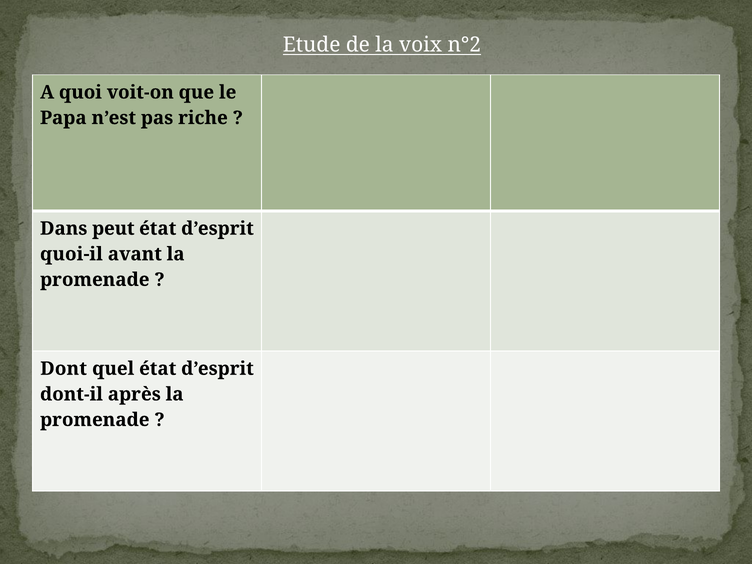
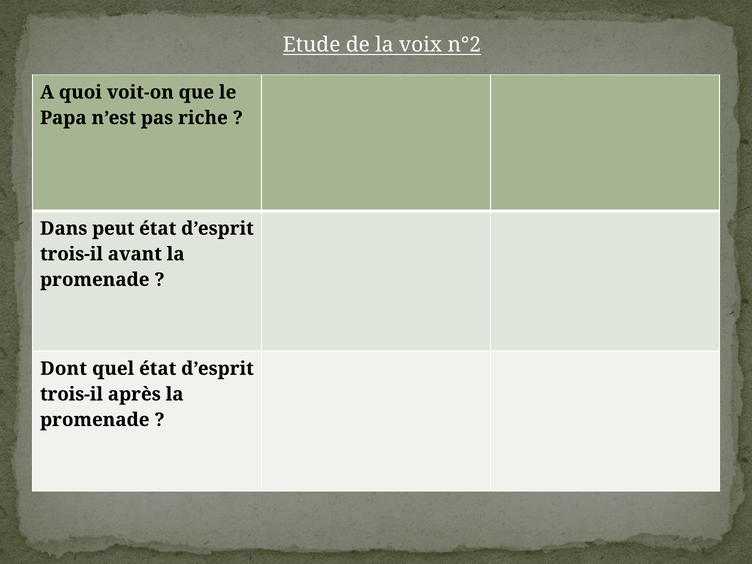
quoi-il: quoi-il -> trois-il (72, 254)
dont-il: dont-il -> trois-il (72, 394)
